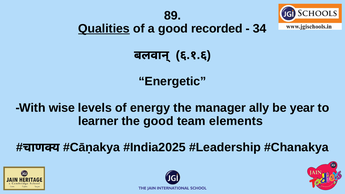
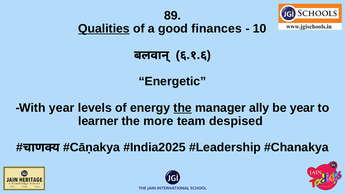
recorded: recorded -> finances (217, 29)
34: 34 -> 10 (260, 29)
wise: wise -> year (62, 108)
the underline: none -> present (183, 108)
the good: good -> more (158, 121)
elements: elements -> despised (236, 121)
